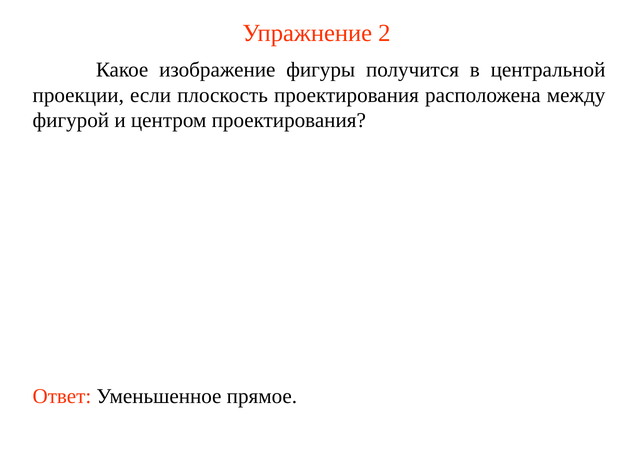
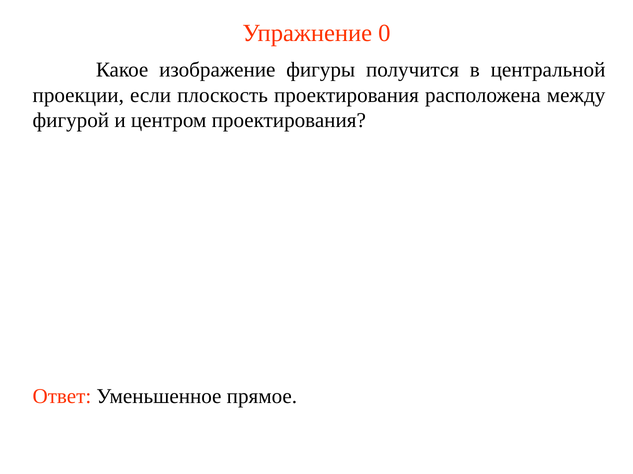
2: 2 -> 0 (384, 33)
